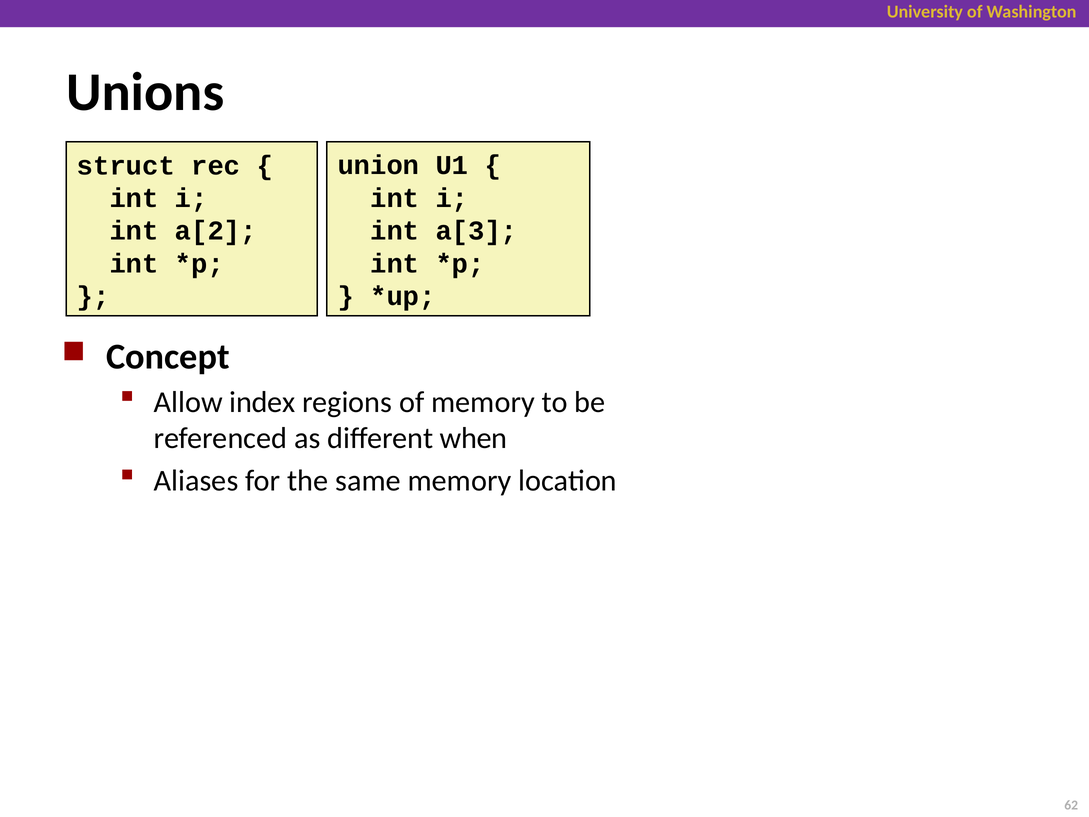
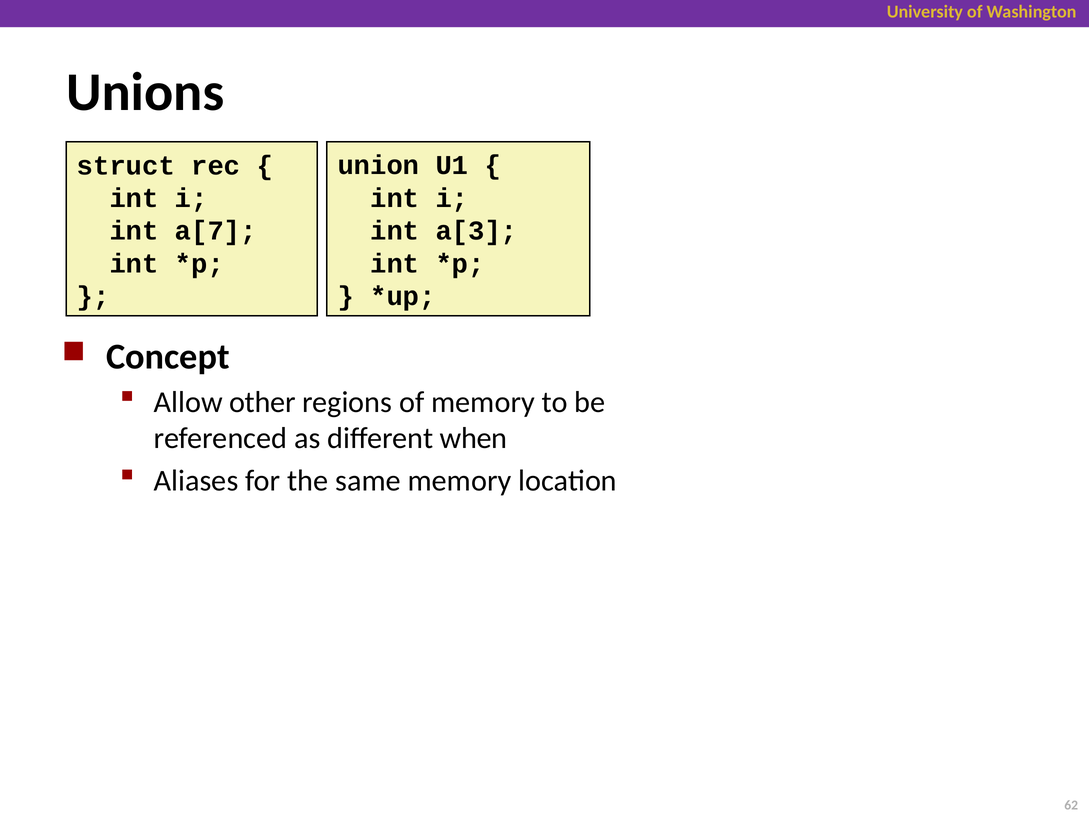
a[2: a[2 -> a[7 (216, 231)
index: index -> other (262, 402)
